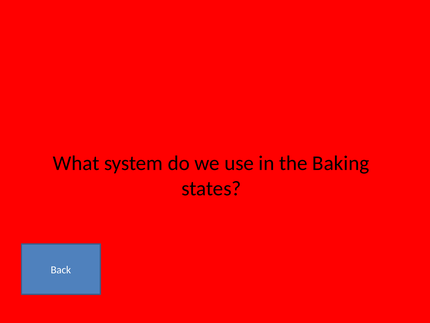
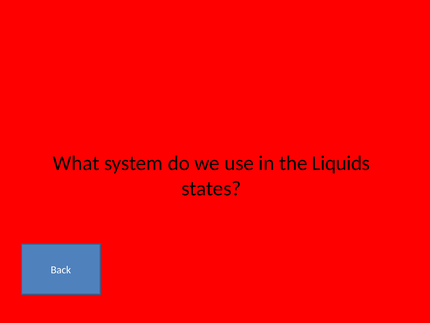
Baking: Baking -> Liquids (341, 163)
